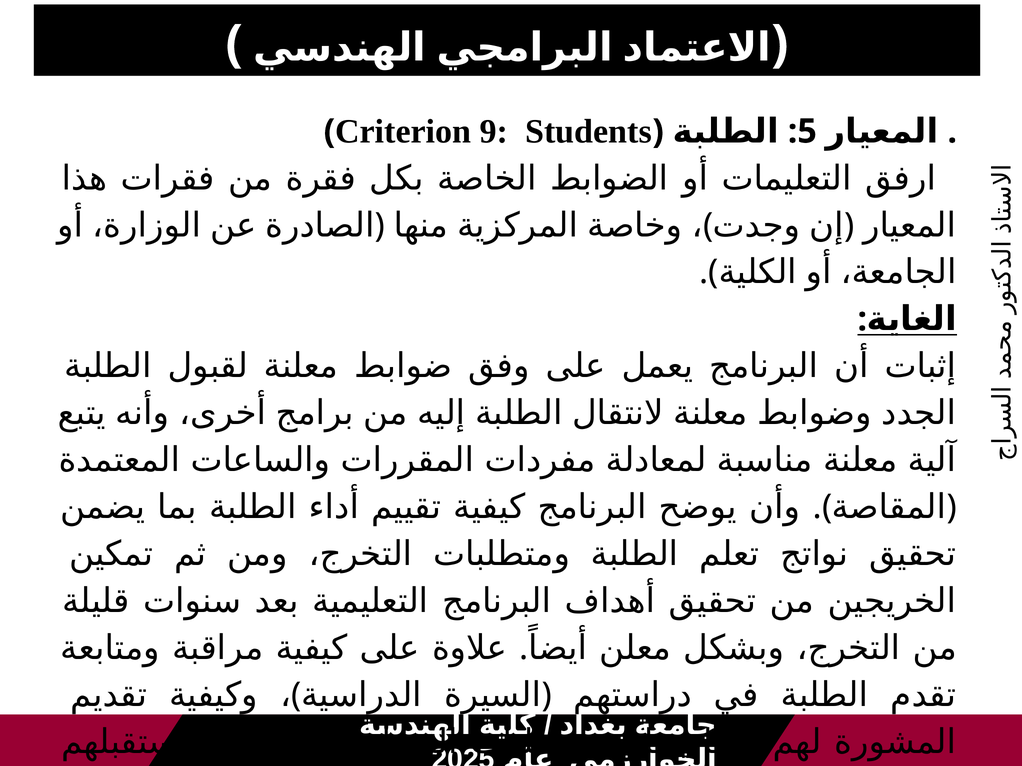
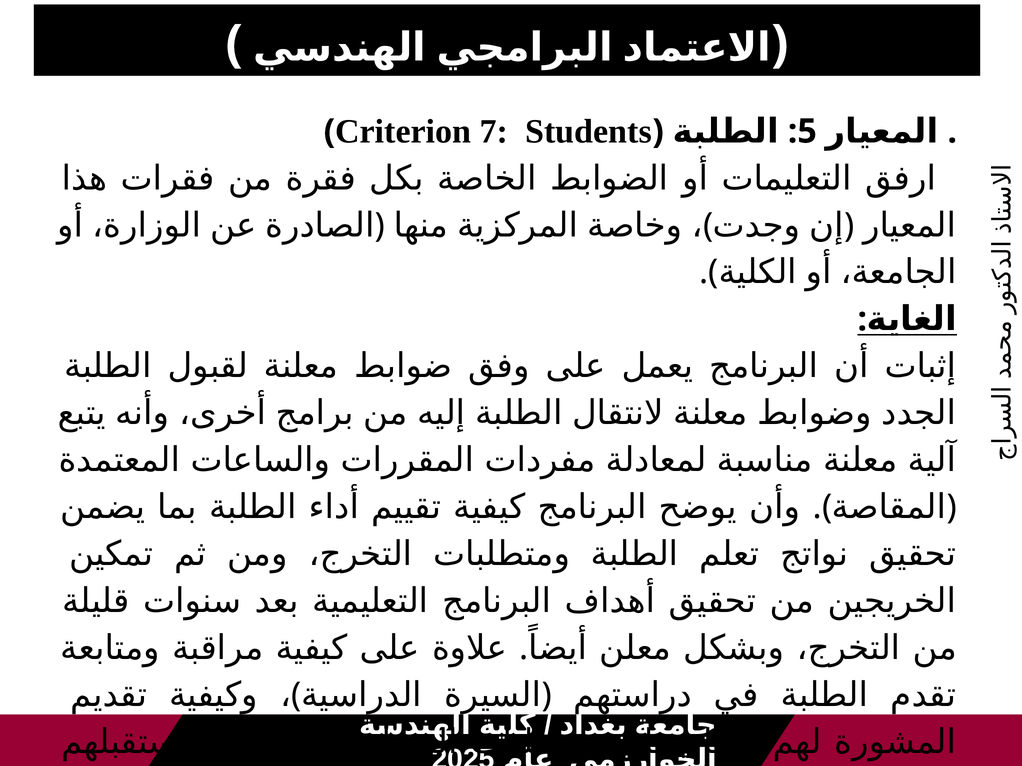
9: 9 -> 7 (494, 131)
